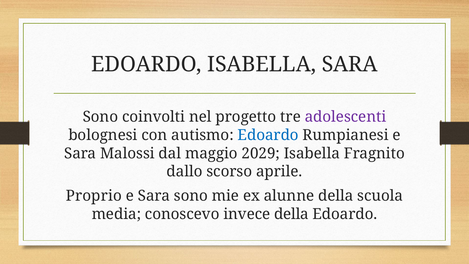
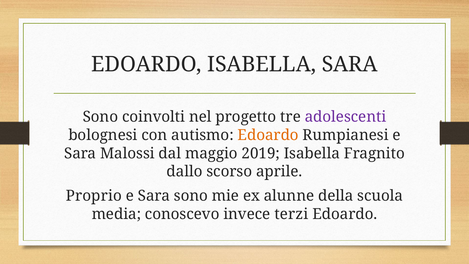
Edoardo colour: blue -> orange (268, 135)
2029: 2029 -> 2019 (261, 153)
invece della: della -> terzi (291, 214)
